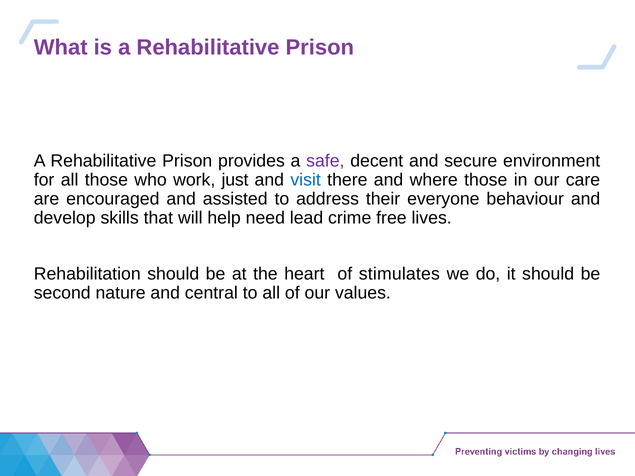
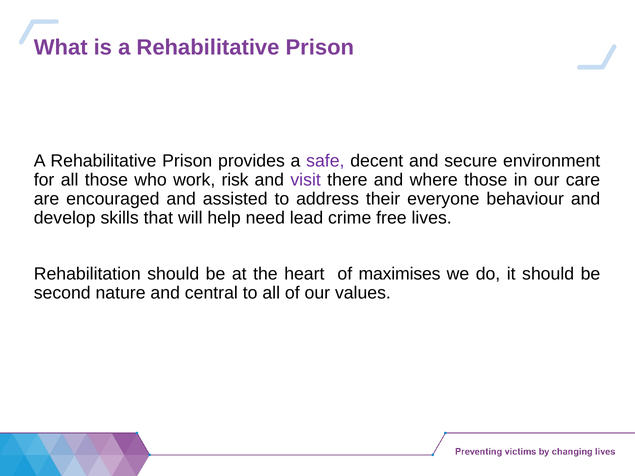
just: just -> risk (235, 180)
visit colour: blue -> purple (306, 180)
stimulates: stimulates -> maximises (400, 274)
